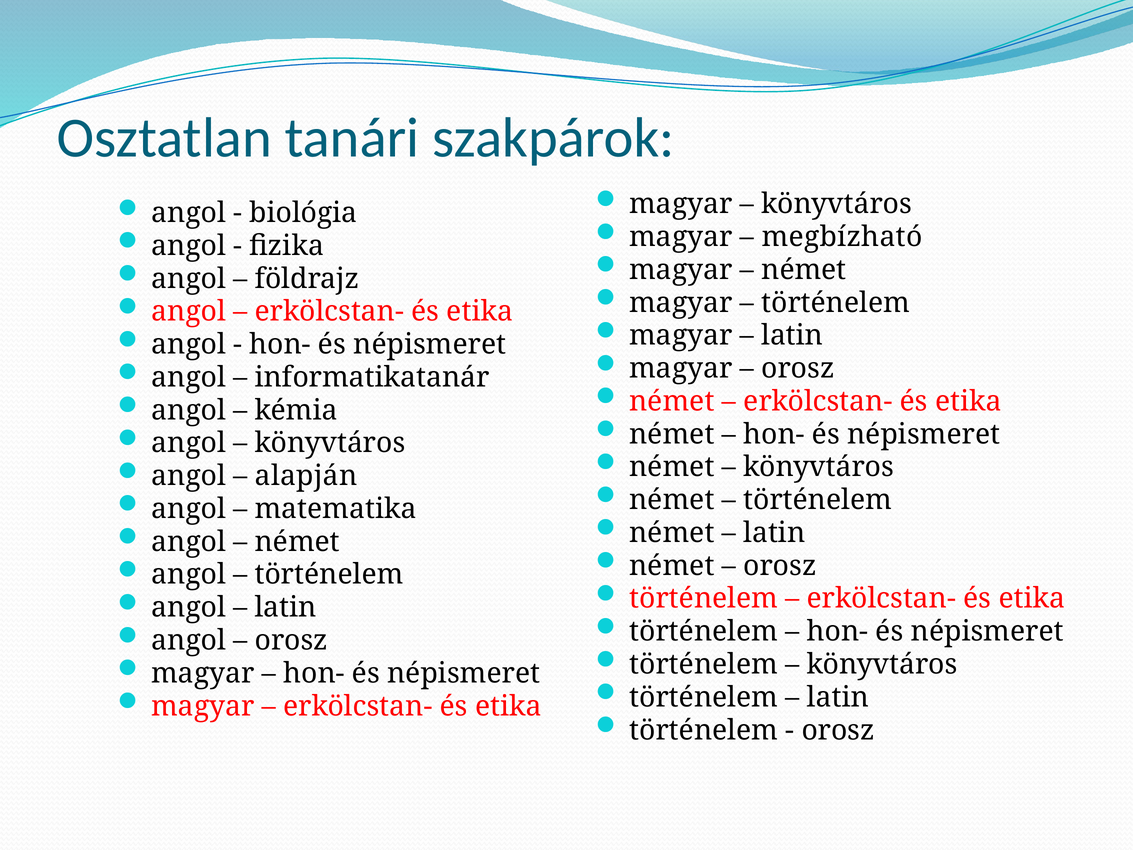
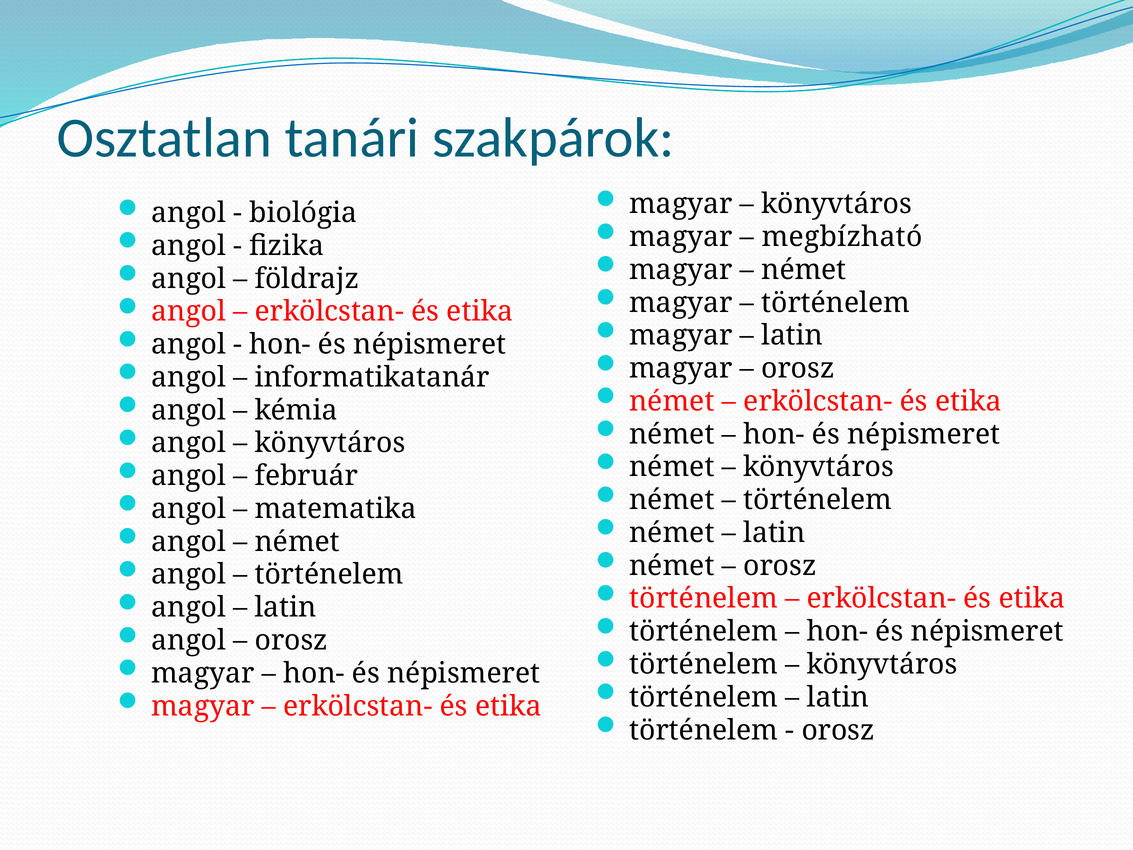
alapján: alapján -> február (306, 476)
